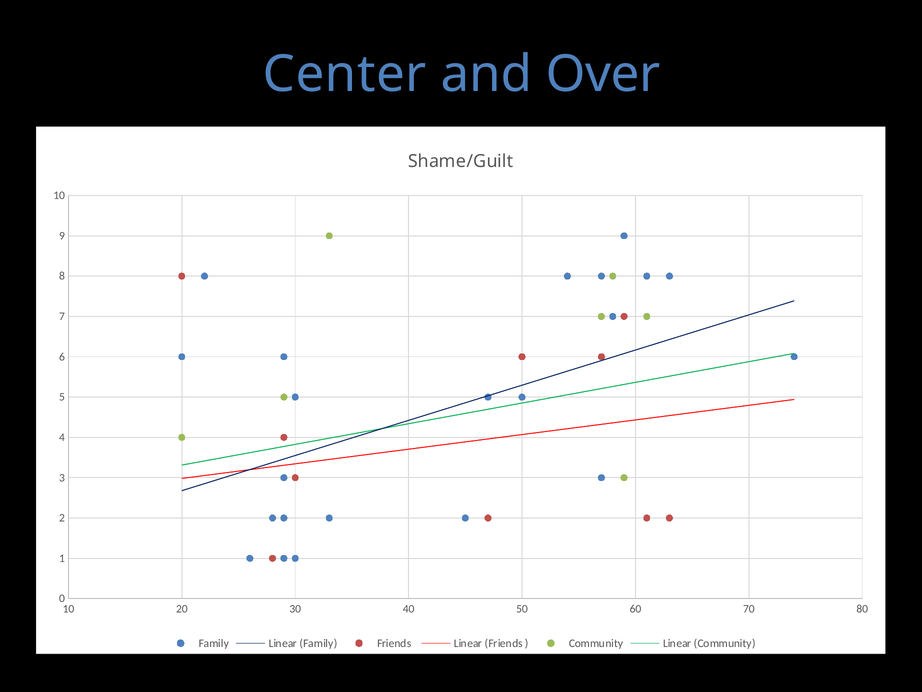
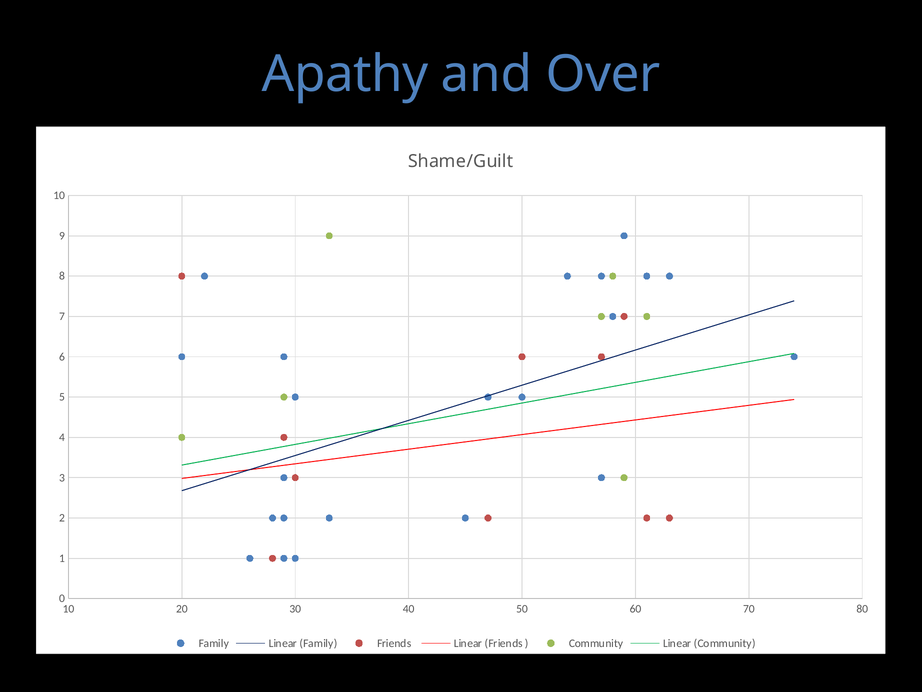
Center: Center -> Apathy (345, 74)
